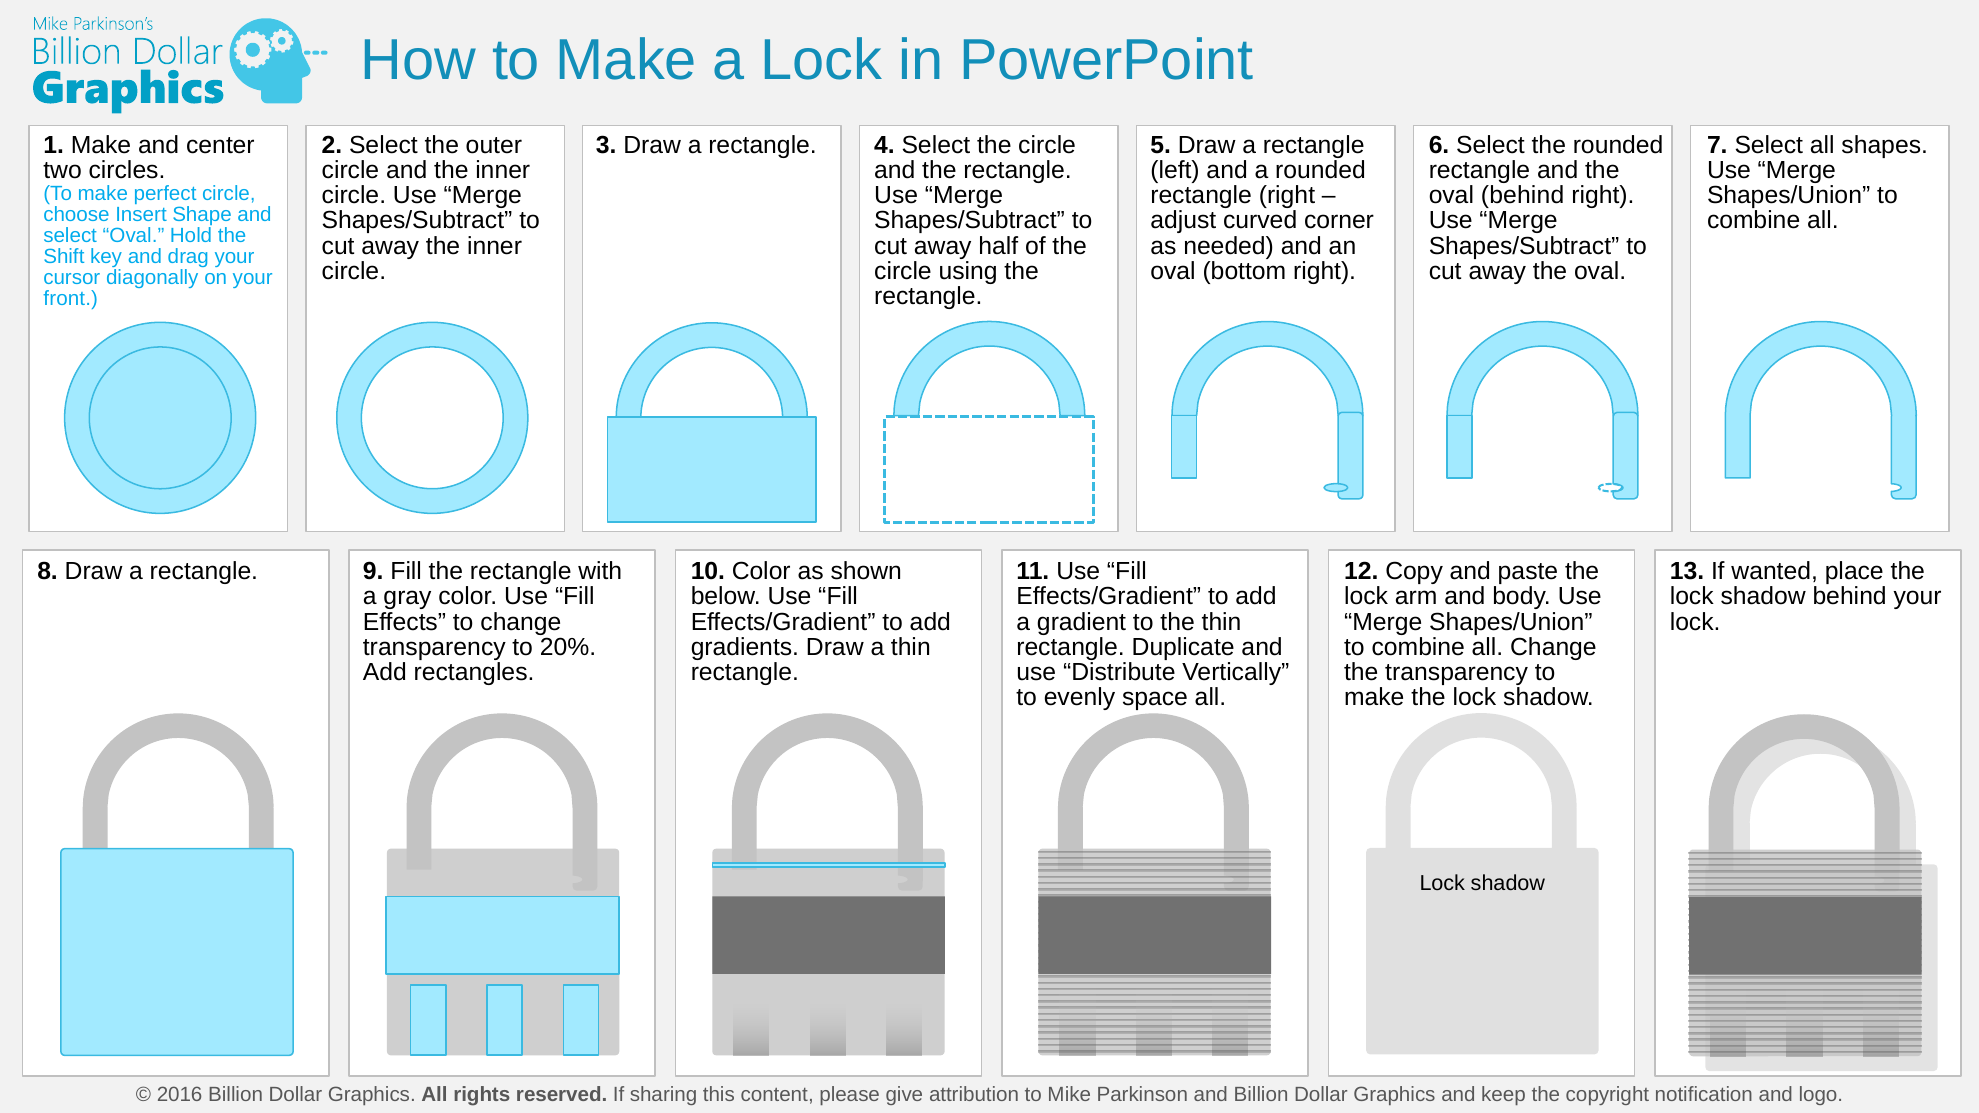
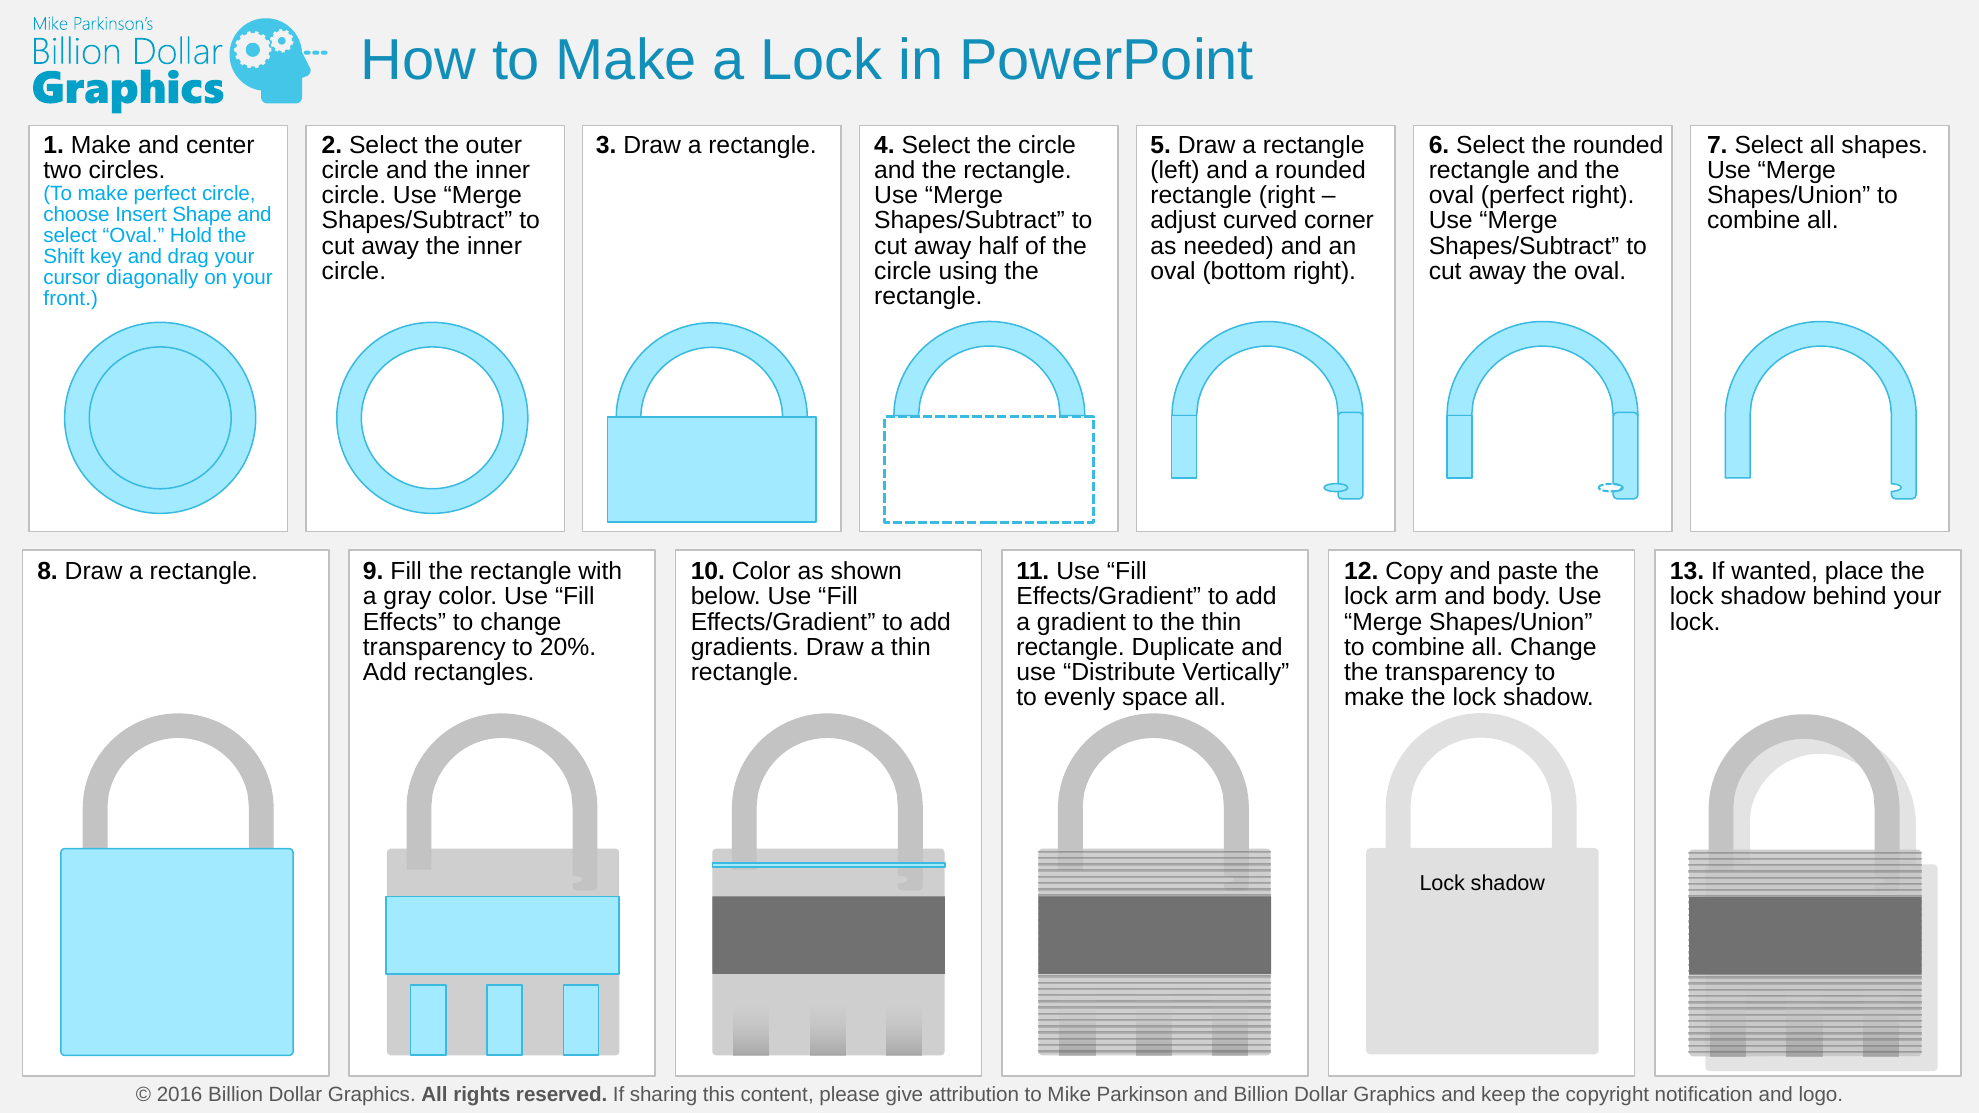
oval behind: behind -> perfect (1523, 195)
